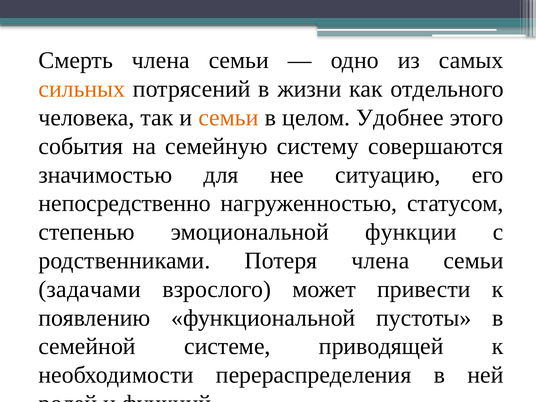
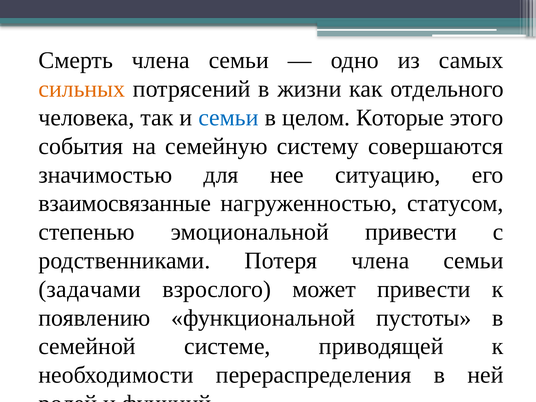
семьи colour: orange -> blue (229, 118)
Удобнее: Удобнее -> Которые (400, 118)
непосредственно: непосредственно -> взаимосвязанные (125, 203)
эмоциональной функции: функции -> привести (411, 232)
